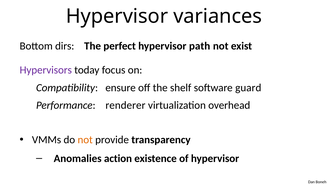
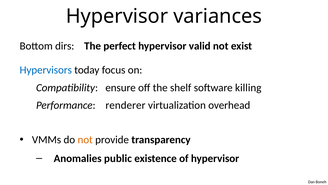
path: path -> valid (200, 46)
Hypervisors colour: purple -> blue (46, 70)
guard: guard -> killing (248, 87)
action: action -> public (118, 158)
